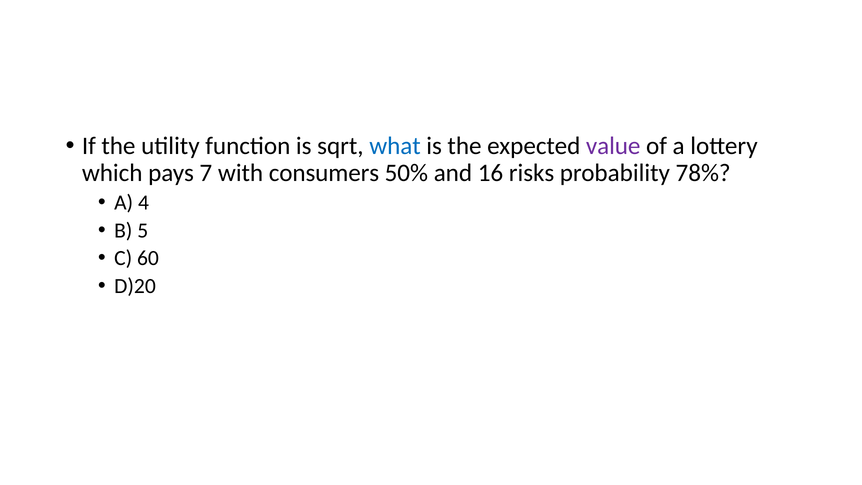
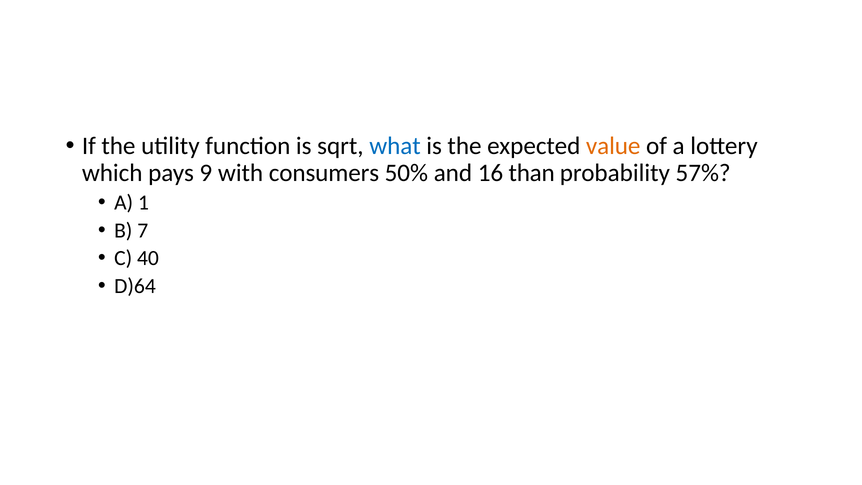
value colour: purple -> orange (613, 146)
7: 7 -> 9 (206, 173)
risks: risks -> than (532, 173)
78%: 78% -> 57% (703, 173)
4: 4 -> 1 (143, 203)
5: 5 -> 7 (143, 230)
60: 60 -> 40 (148, 258)
D)20: D)20 -> D)64 (135, 286)
